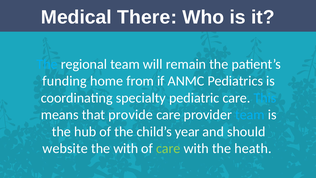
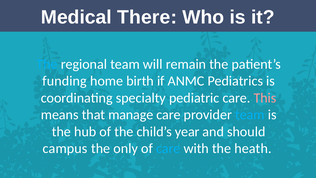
from: from -> birth (140, 81)
This colour: light blue -> pink (265, 98)
provide: provide -> manage (131, 115)
website: website -> campus (65, 148)
the with: with -> only (126, 148)
care colour: light green -> light blue (168, 148)
